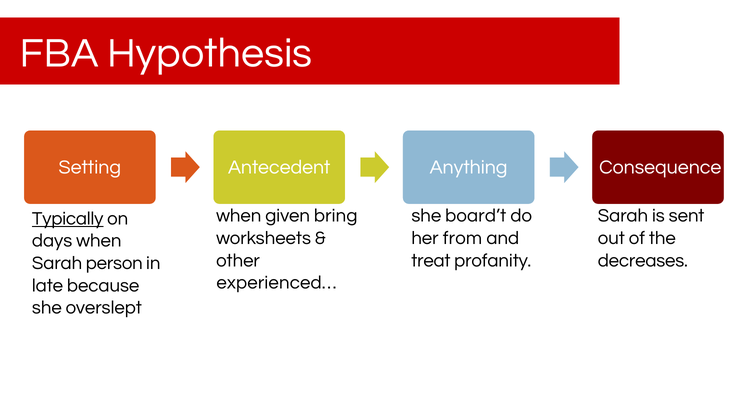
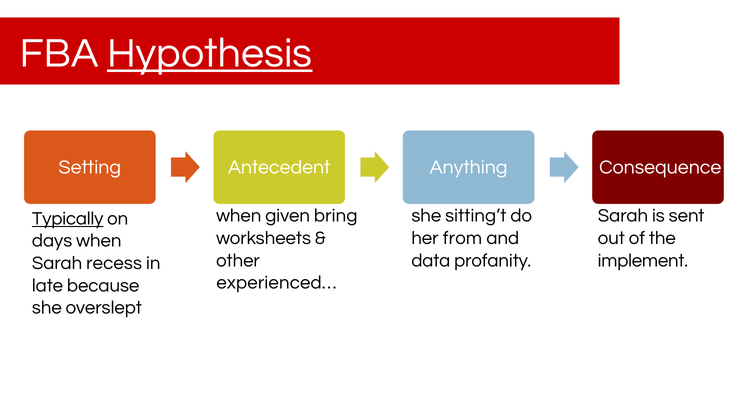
Hypothesis underline: none -> present (210, 53)
board’t: board’t -> sitting’t (476, 216)
treat: treat -> data (431, 261)
decreases: decreases -> implement (643, 261)
person: person -> recess (114, 263)
